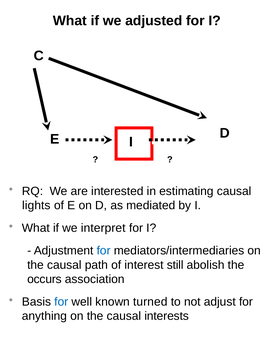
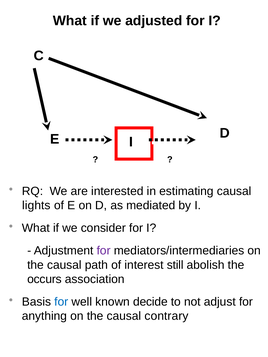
interpret: interpret -> consider (103, 228)
for colour: blue -> purple (104, 251)
turned: turned -> decide (150, 302)
interests: interests -> contrary (167, 316)
